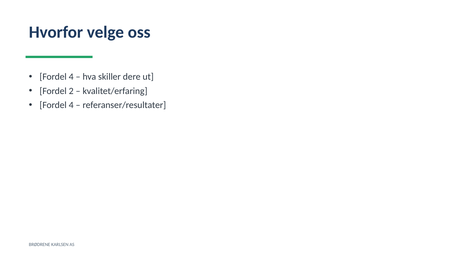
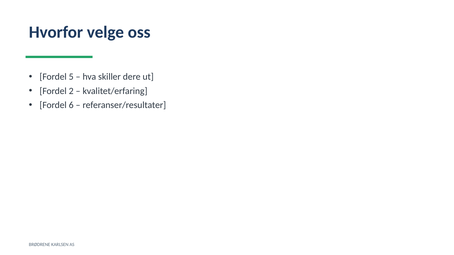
4: 4 -> 5 (71, 77)
4: 4 -> 6 (71, 105)
